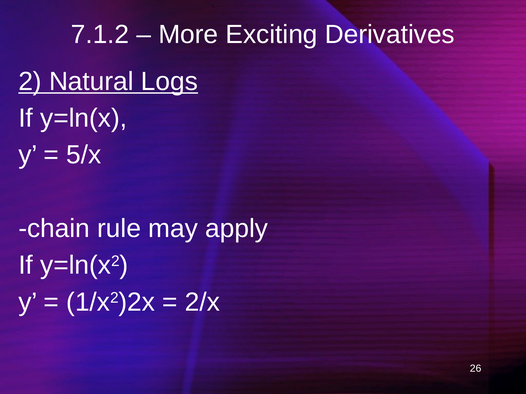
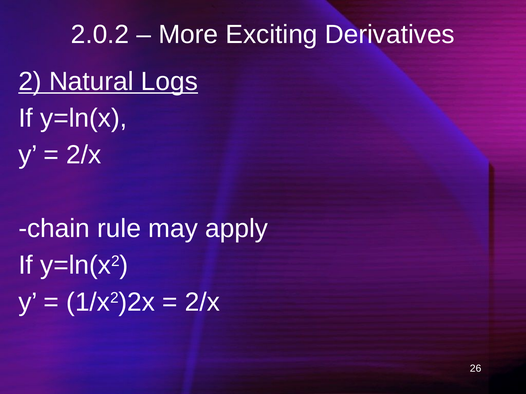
7.1.2: 7.1.2 -> 2.0.2 (100, 35)
5/x: 5/x -> 2/x (84, 155)
